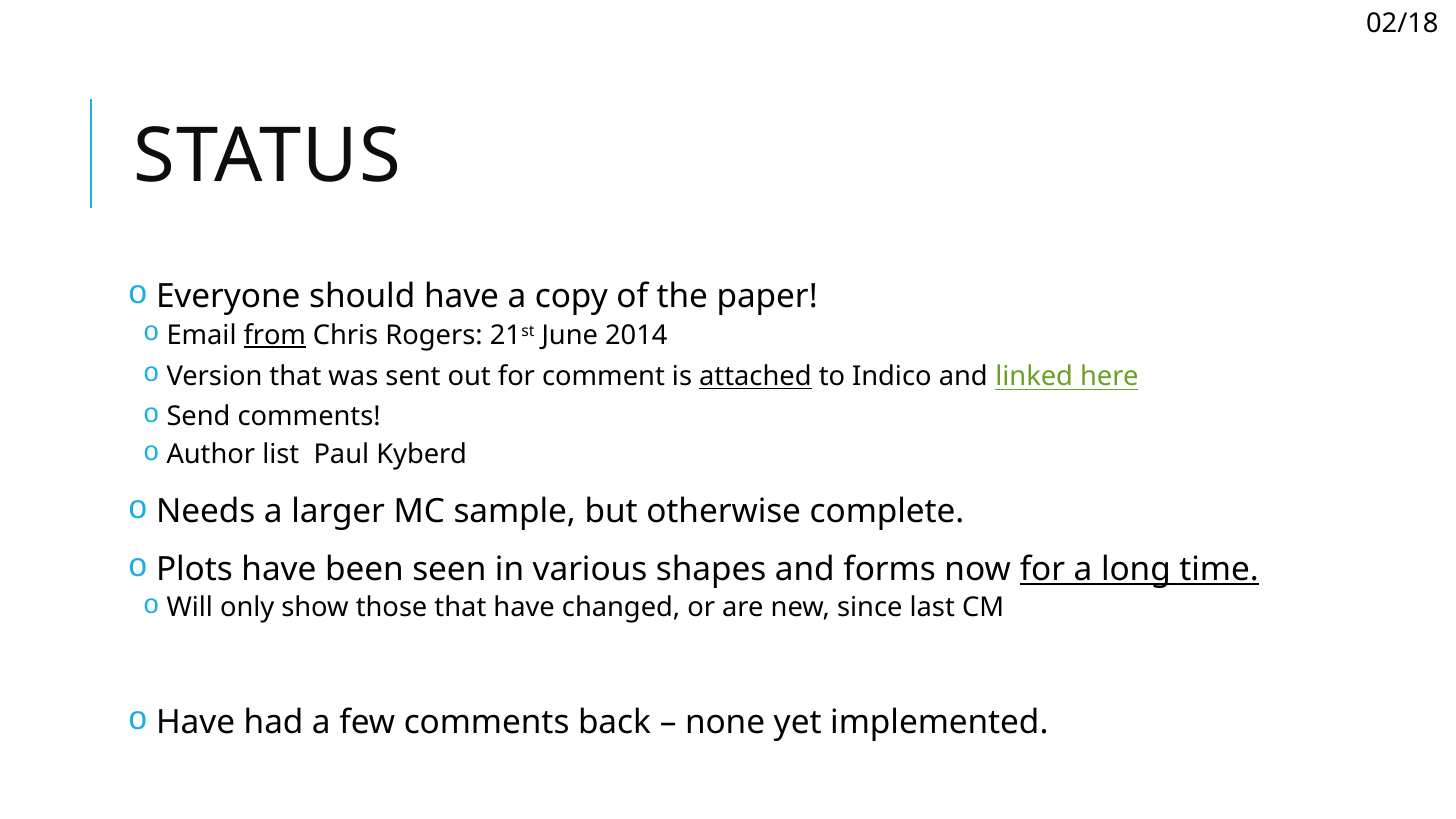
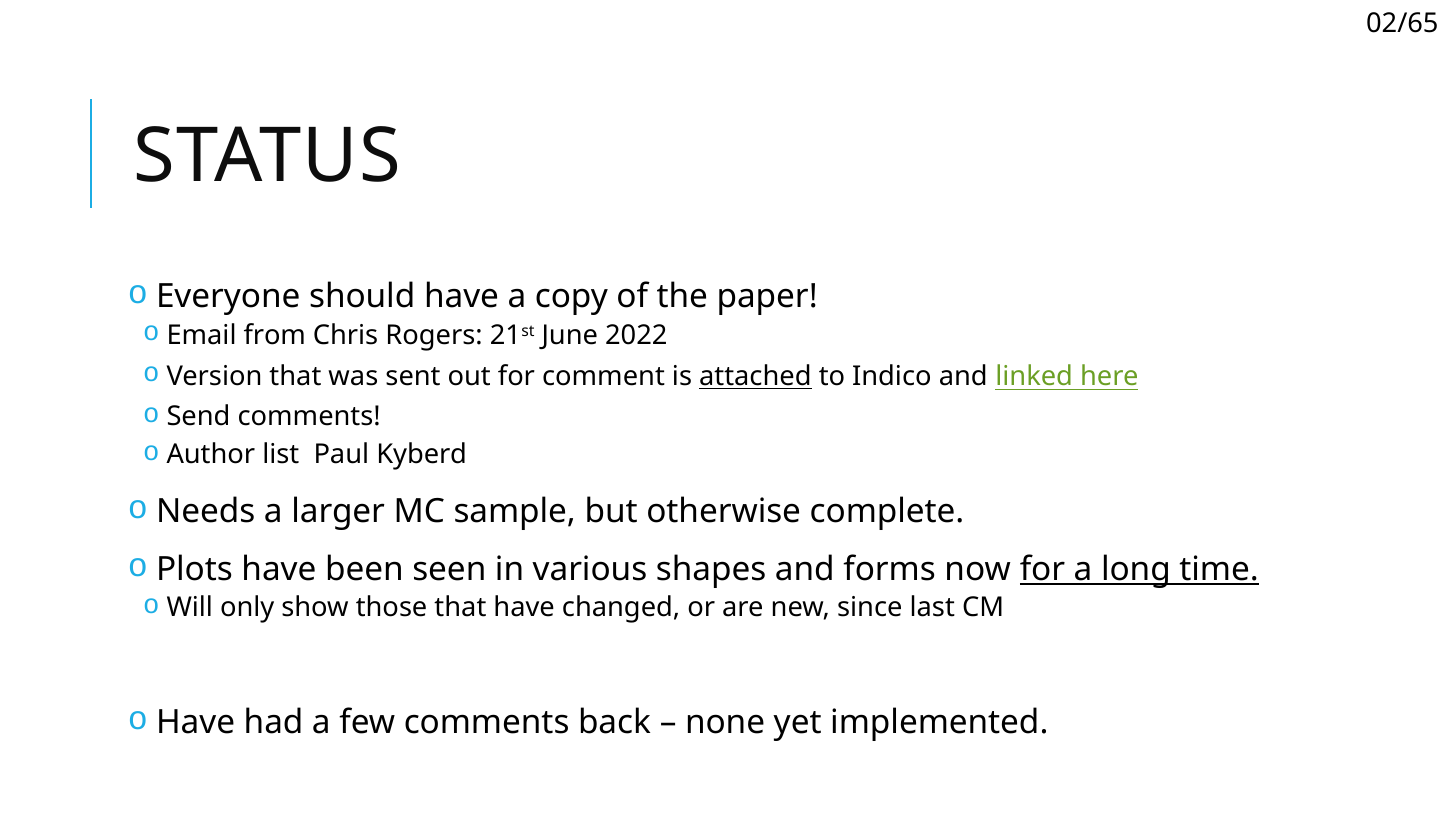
02/18: 02/18 -> 02/65 (1402, 24)
from underline: present -> none (275, 335)
2014: 2014 -> 2022 (636, 335)
